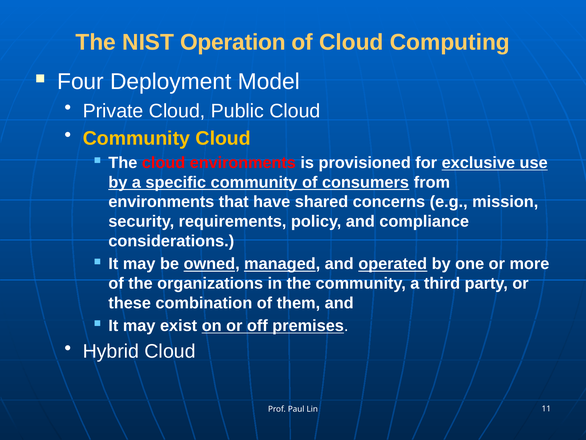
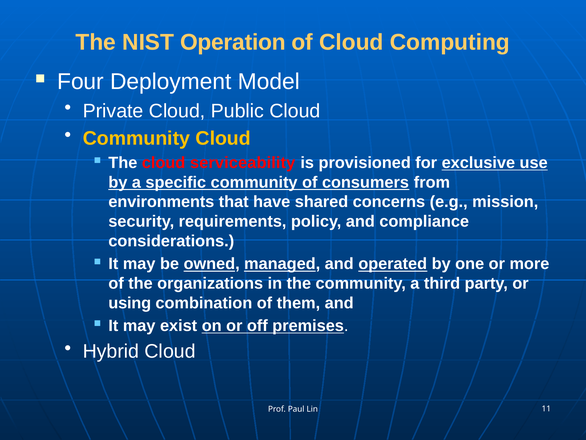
cloud environments: environments -> serviceability (243, 163)
these: these -> using (130, 303)
